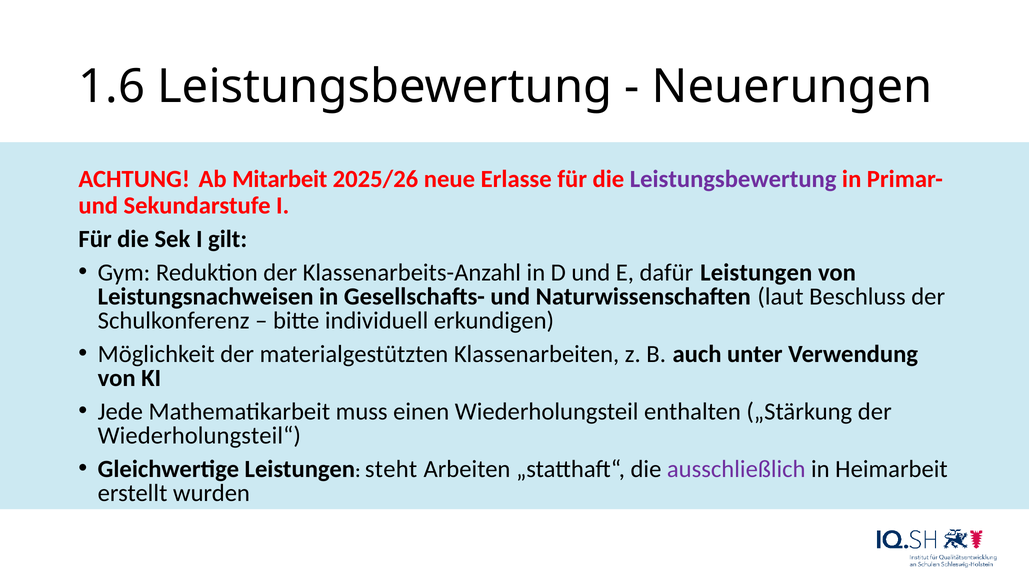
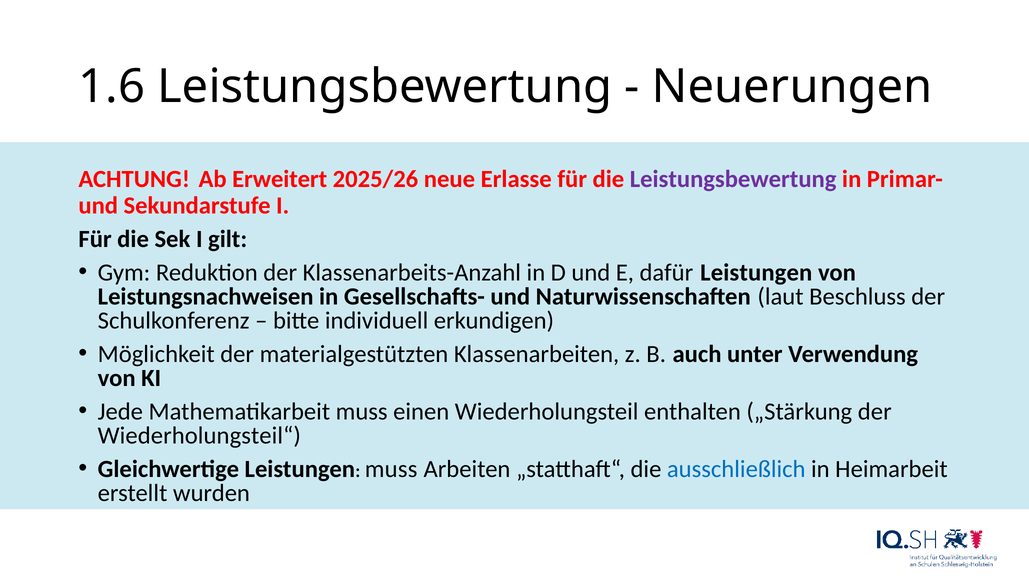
Mitarbeit: Mitarbeit -> Erweitert (280, 179)
steht: steht -> muss (391, 469)
ausschließlich colour: purple -> blue (736, 469)
